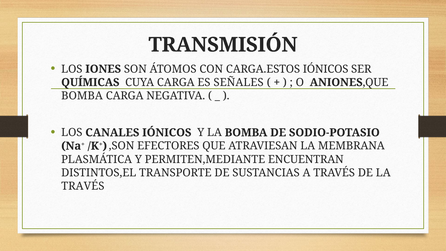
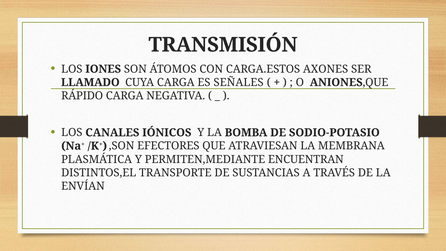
CARGA.ESTOS IÓNICOS: IÓNICOS -> AXONES (326, 69)
QUÍMICAS: QUÍMICAS -> LLAMADO (90, 82)
BOMBA: BOMBA -> RÁPIDO (82, 96)
TRAVÉS: TRAVÉS -> ENVÍAN (83, 186)
